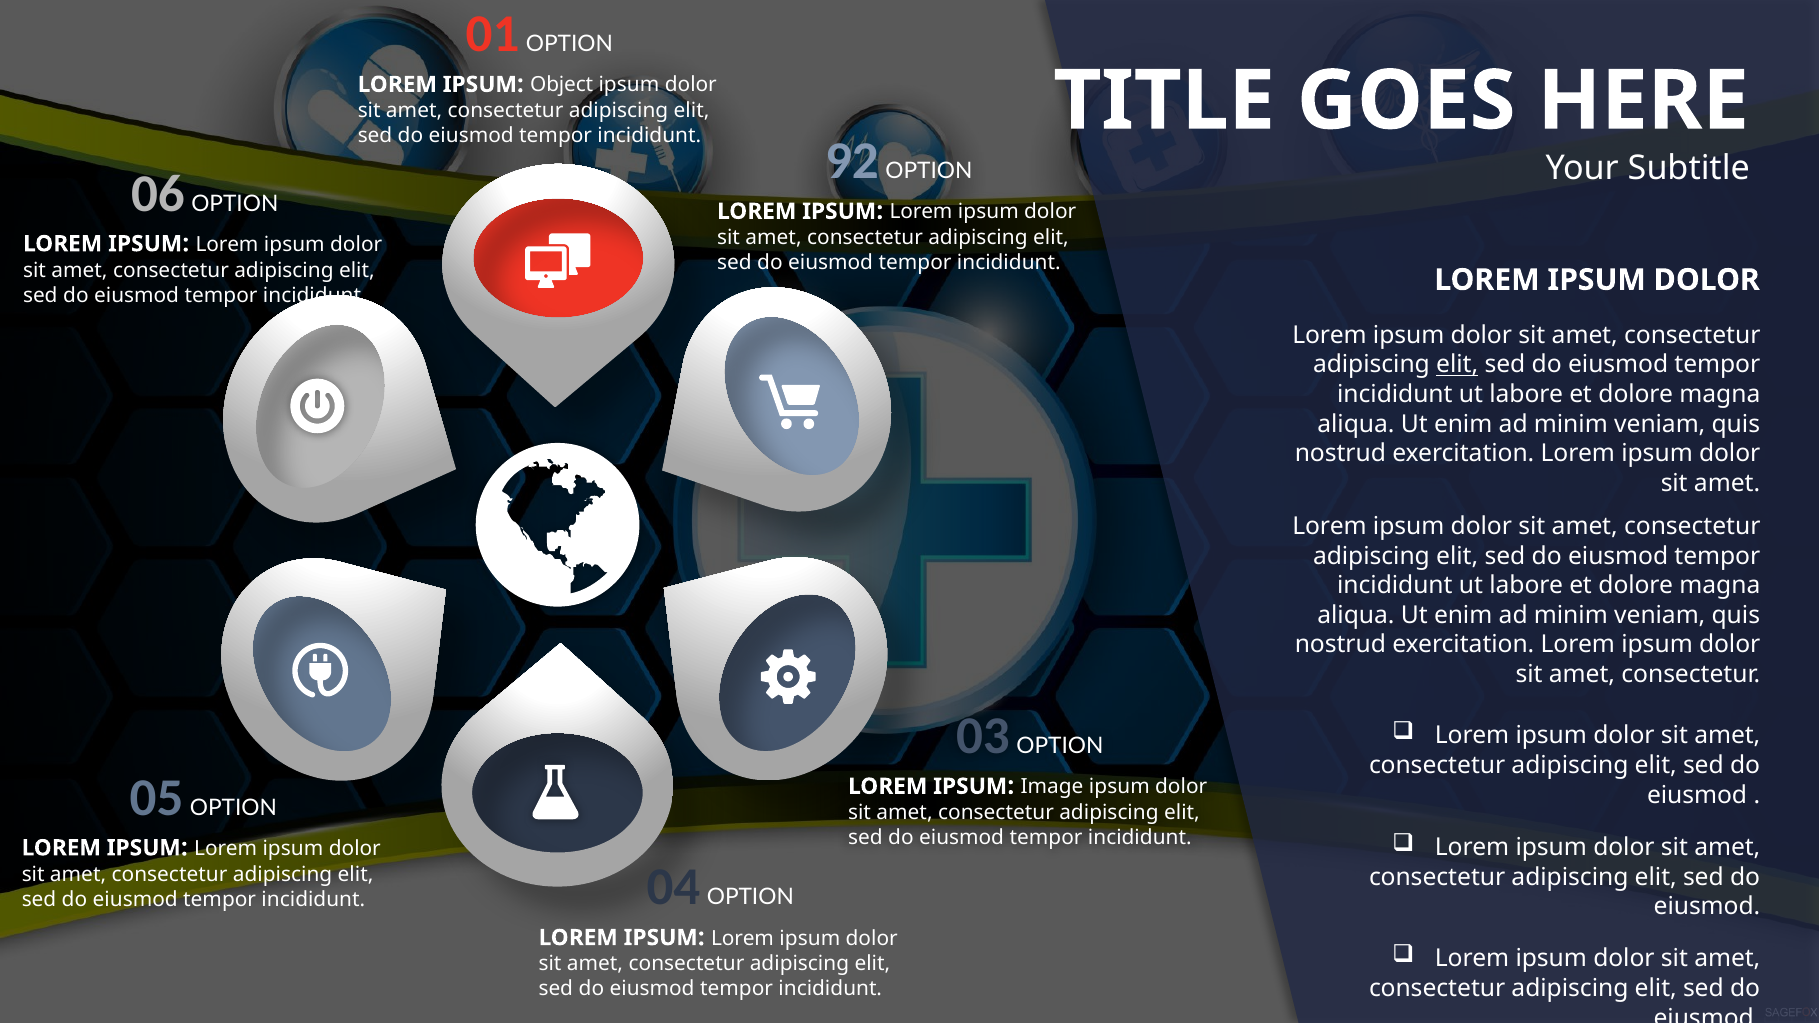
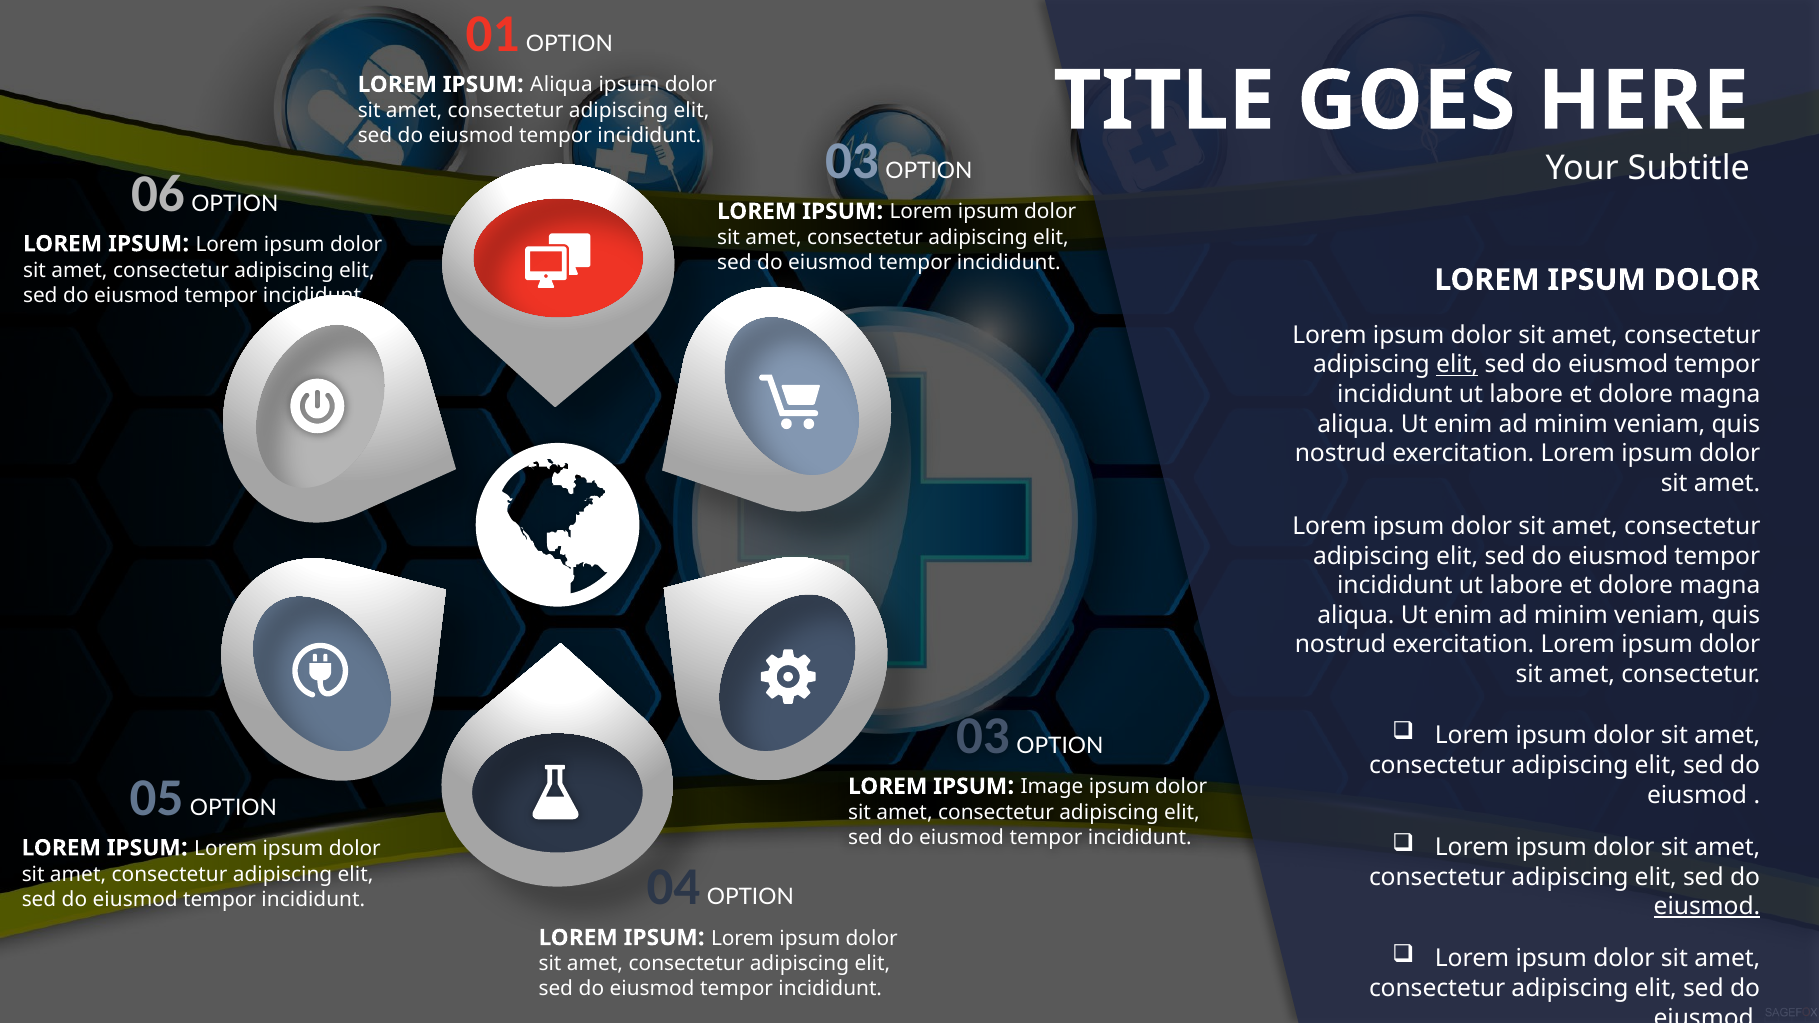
IPSUM Object: Object -> Aliqua (561, 85)
92: 92 -> 03 (852, 161)
eiusmod underline: none -> present (1707, 907)
